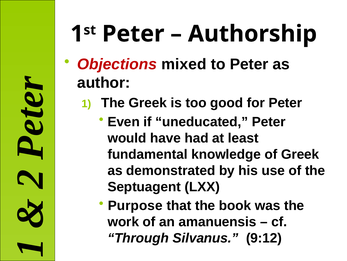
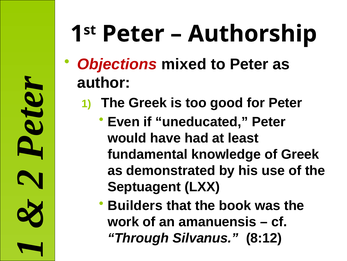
Purpose: Purpose -> Builders (135, 205)
9:12: 9:12 -> 8:12 (264, 238)
